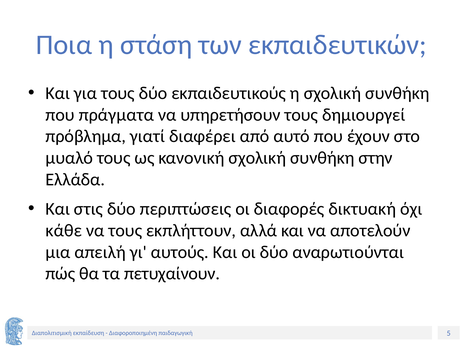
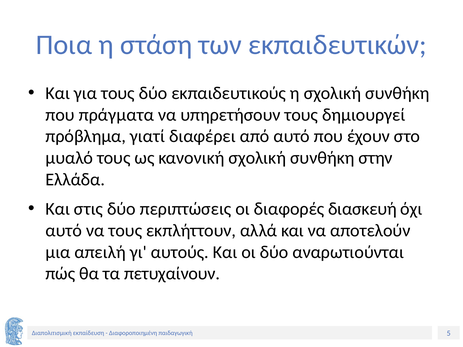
δικτυακή: δικτυακή -> διασκευή (362, 209)
κάθε: κάθε -> αυτό (64, 231)
